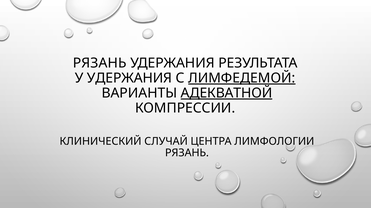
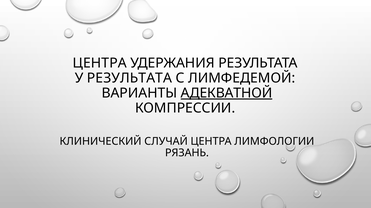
РЯЗАНЬ: РЯЗАНЬ -> ЦЕНТРА (100, 63)
У УДЕРЖАНИЯ: УДЕРЖАНИЯ -> РЕЗУЛЬТАТА (129, 78)
ЛИМФЕДЕМОЙ underline: present -> none (242, 78)
